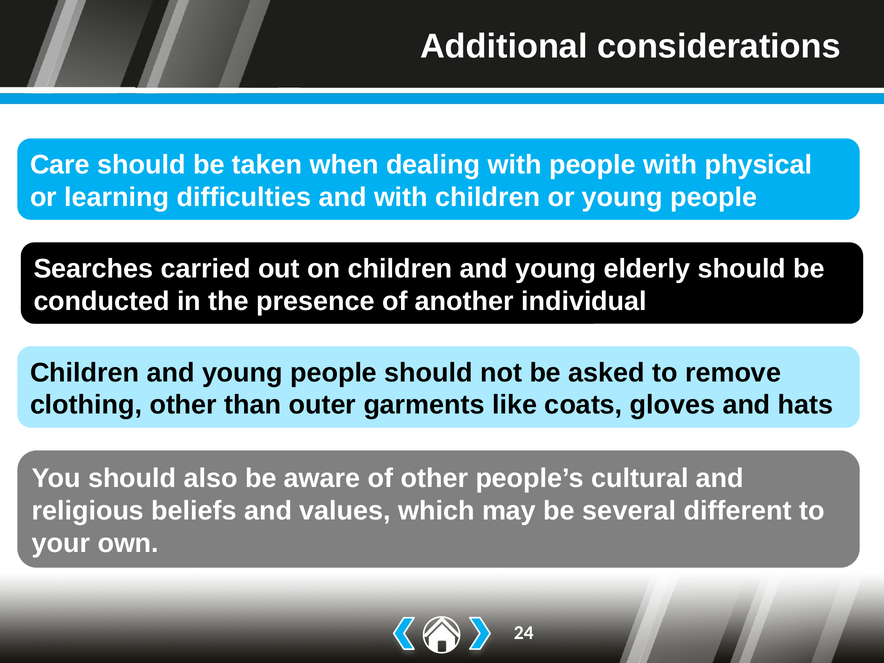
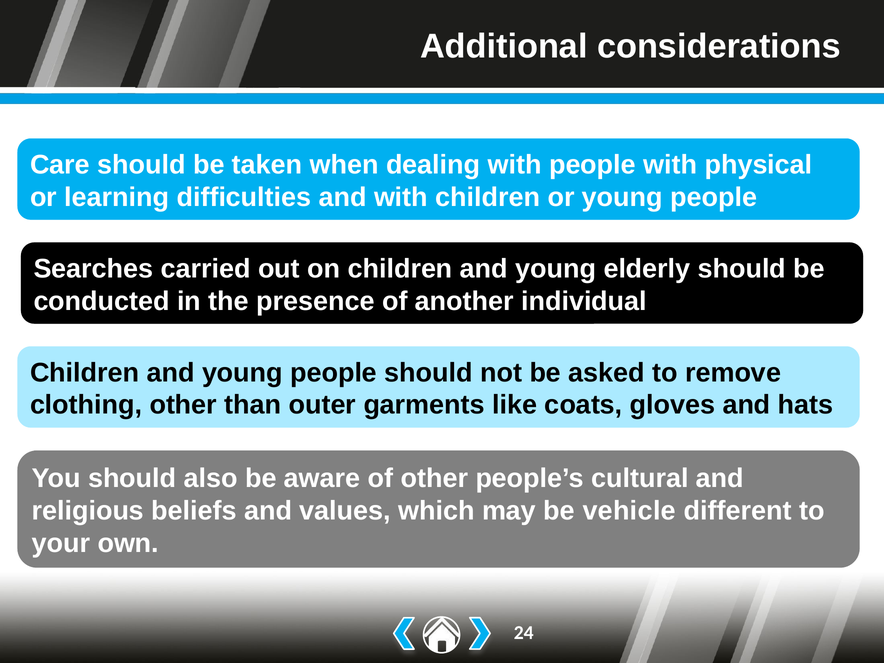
several: several -> vehicle (629, 511)
